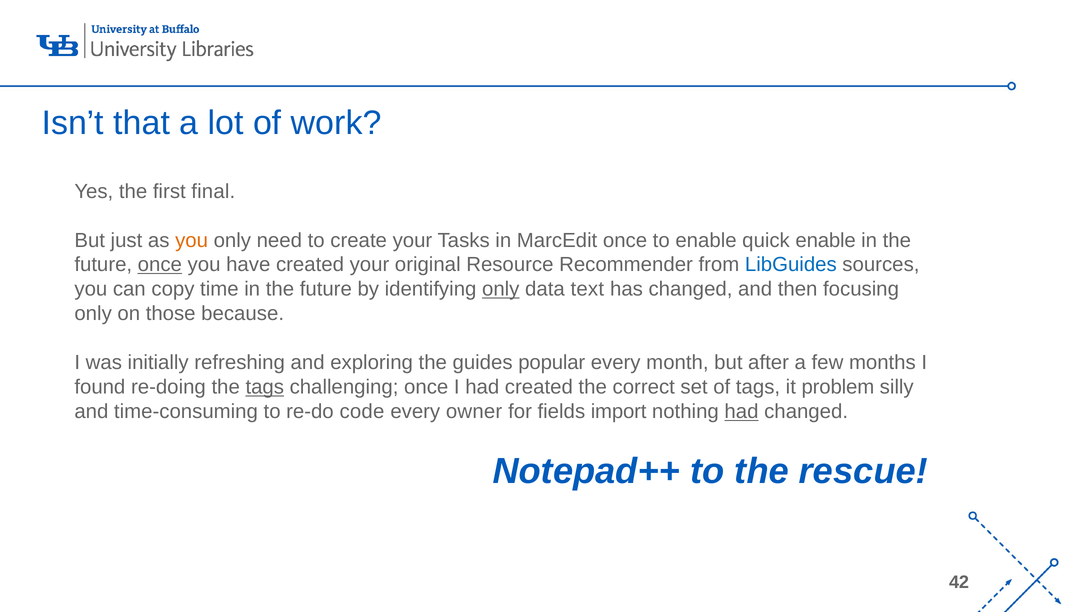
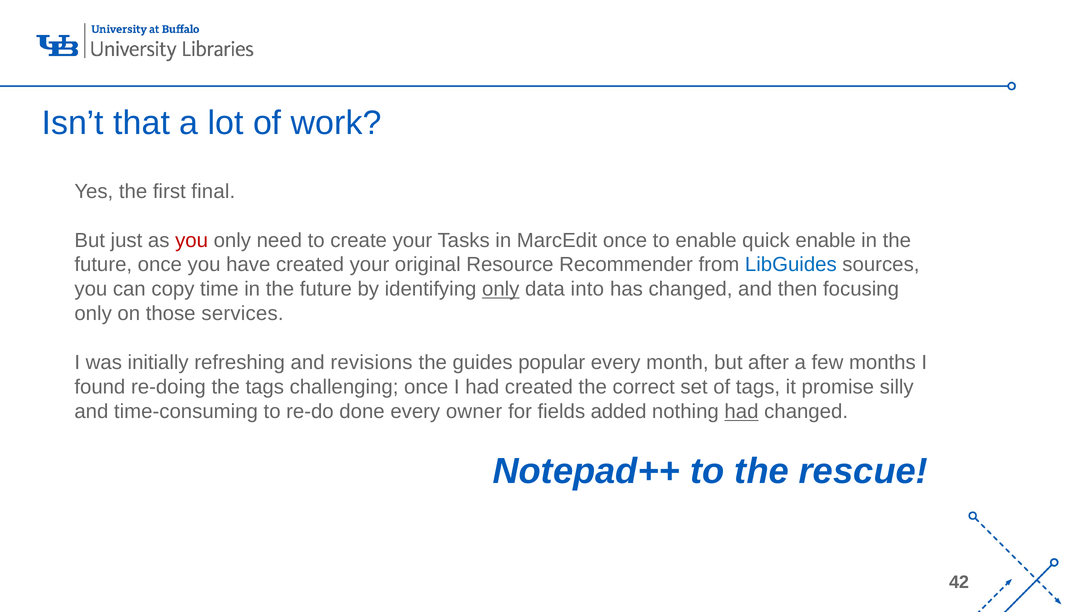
you colour: orange -> red (192, 240)
once underline: present -> none (160, 265)
text: text -> into (587, 289)
because: because -> services (243, 314)
exploring: exploring -> revisions (371, 363)
tags underline: present -> none (265, 387)
problem: problem -> promise (838, 387)
code: code -> done (362, 412)
import: import -> added (619, 412)
